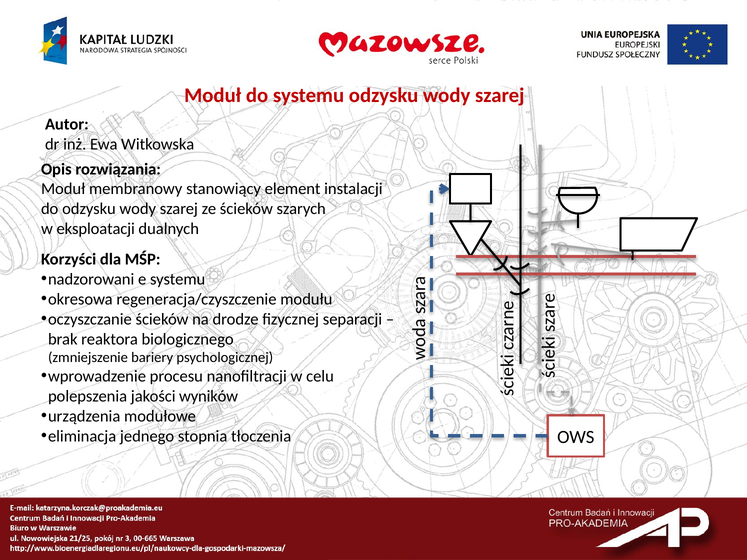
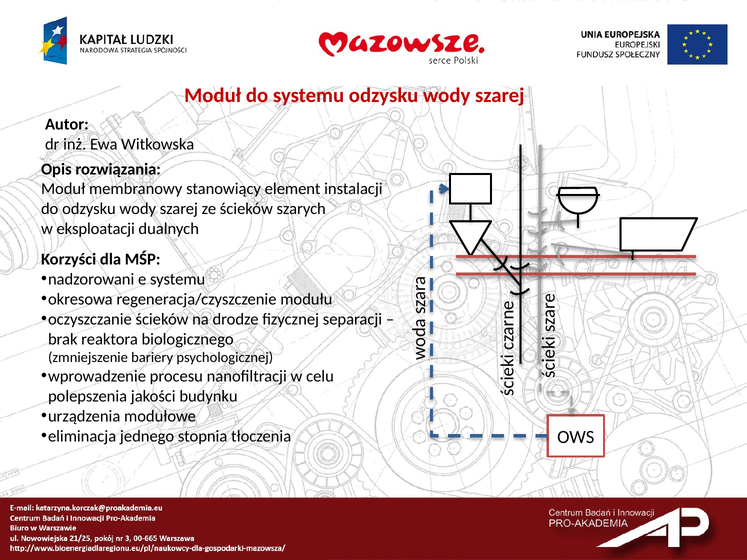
wyników: wyników -> budynku (209, 396)
